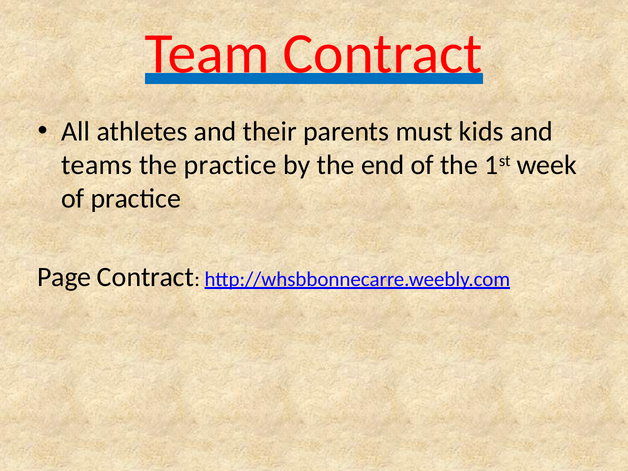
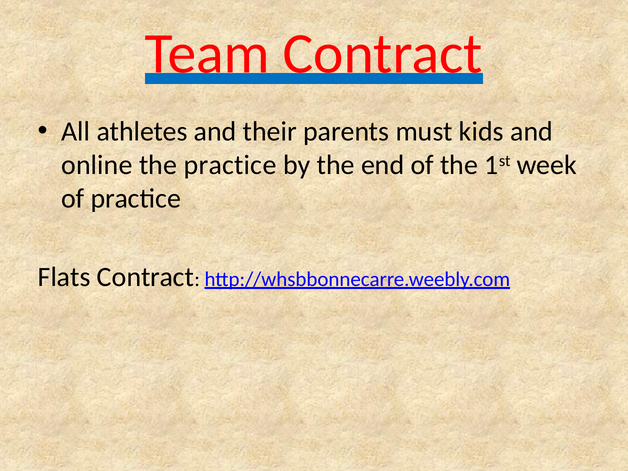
teams: teams -> online (97, 165)
Page: Page -> Flats (64, 277)
